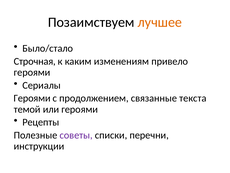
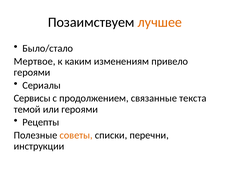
Строчная: Строчная -> Мертвое (35, 61)
Героями: Героями -> Сервисы (32, 98)
советы colour: purple -> orange (76, 135)
